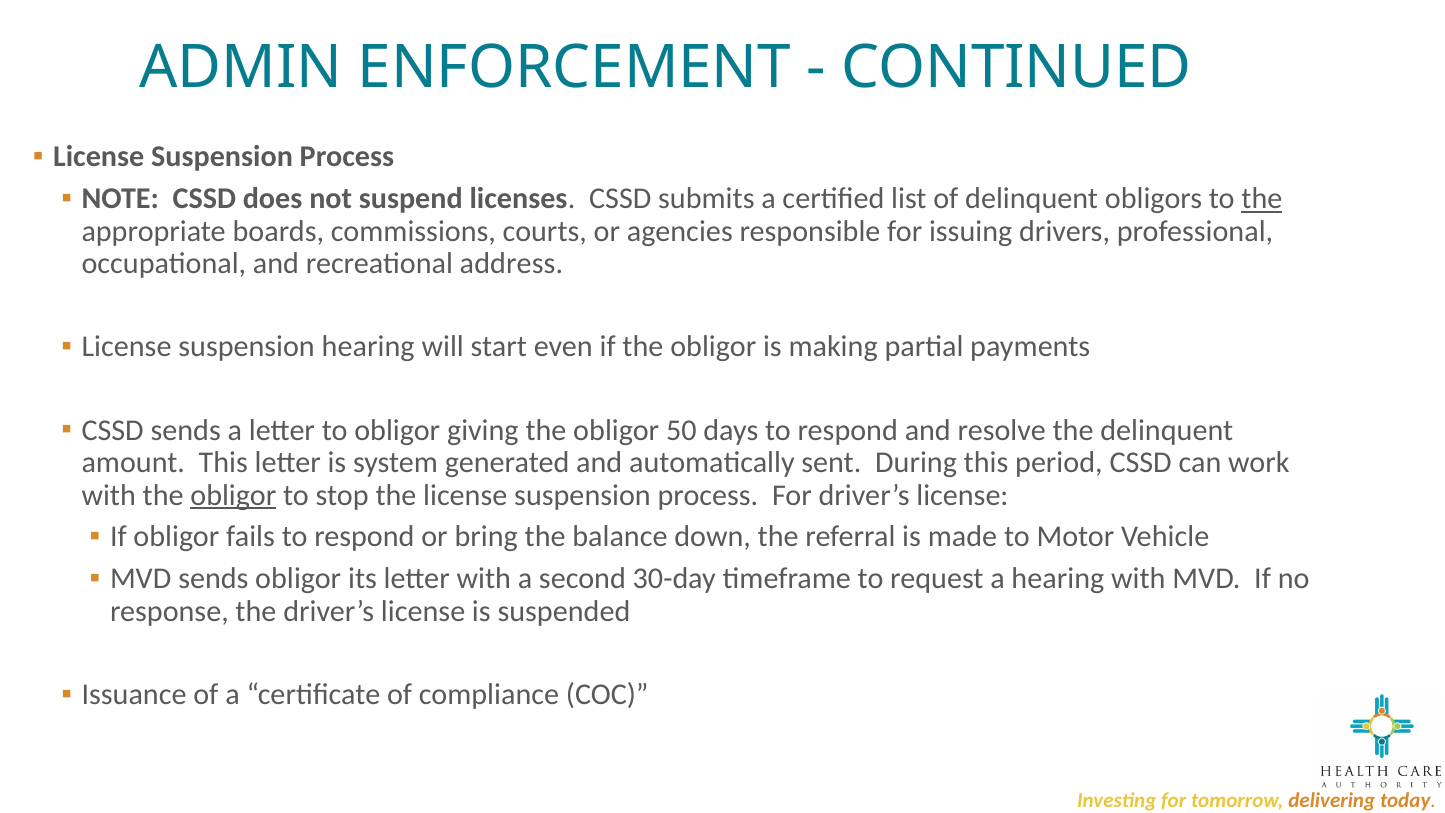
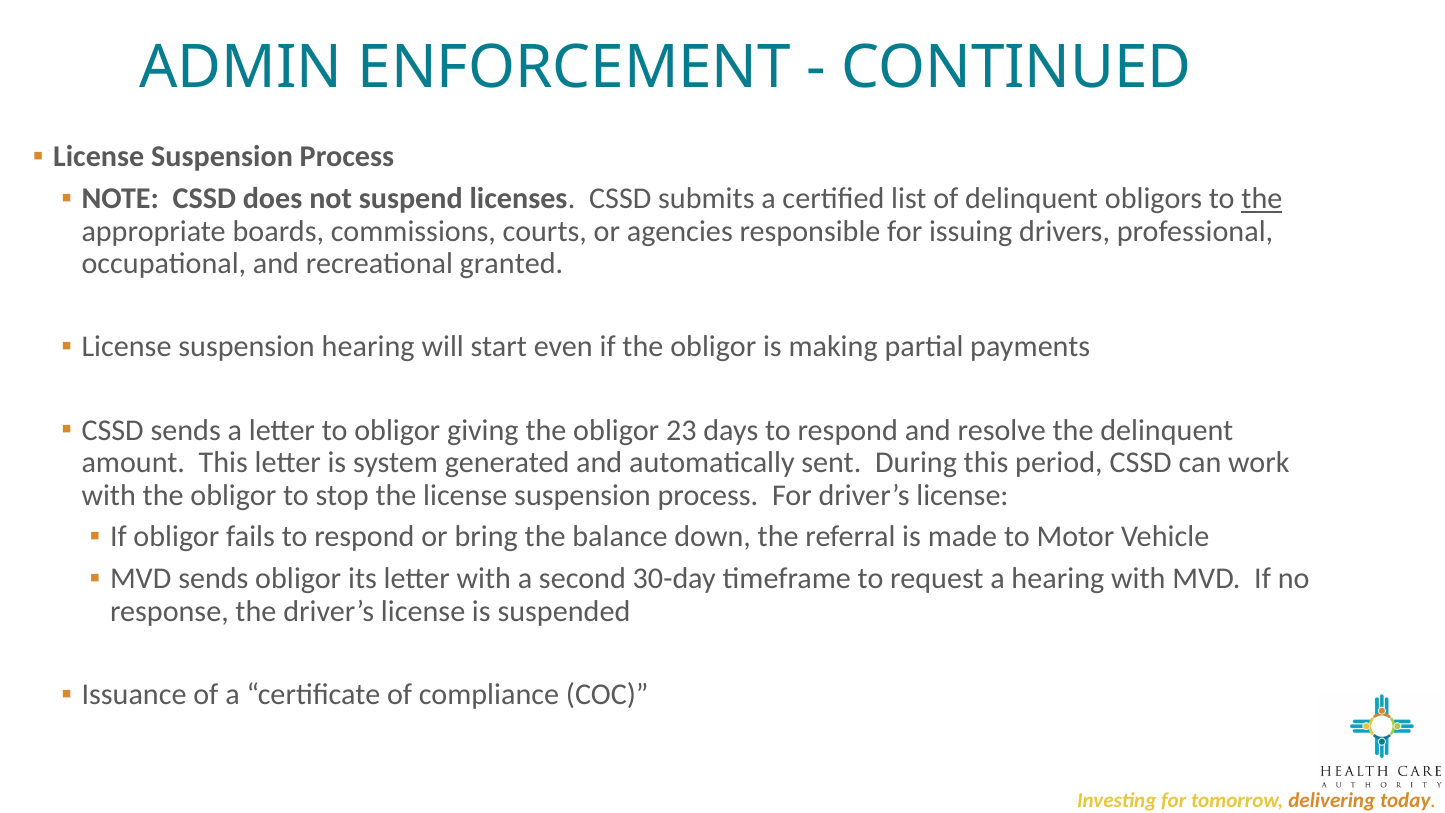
address: address -> granted (512, 264)
50: 50 -> 23 (681, 430)
obligor underline: present -> none (233, 495)
